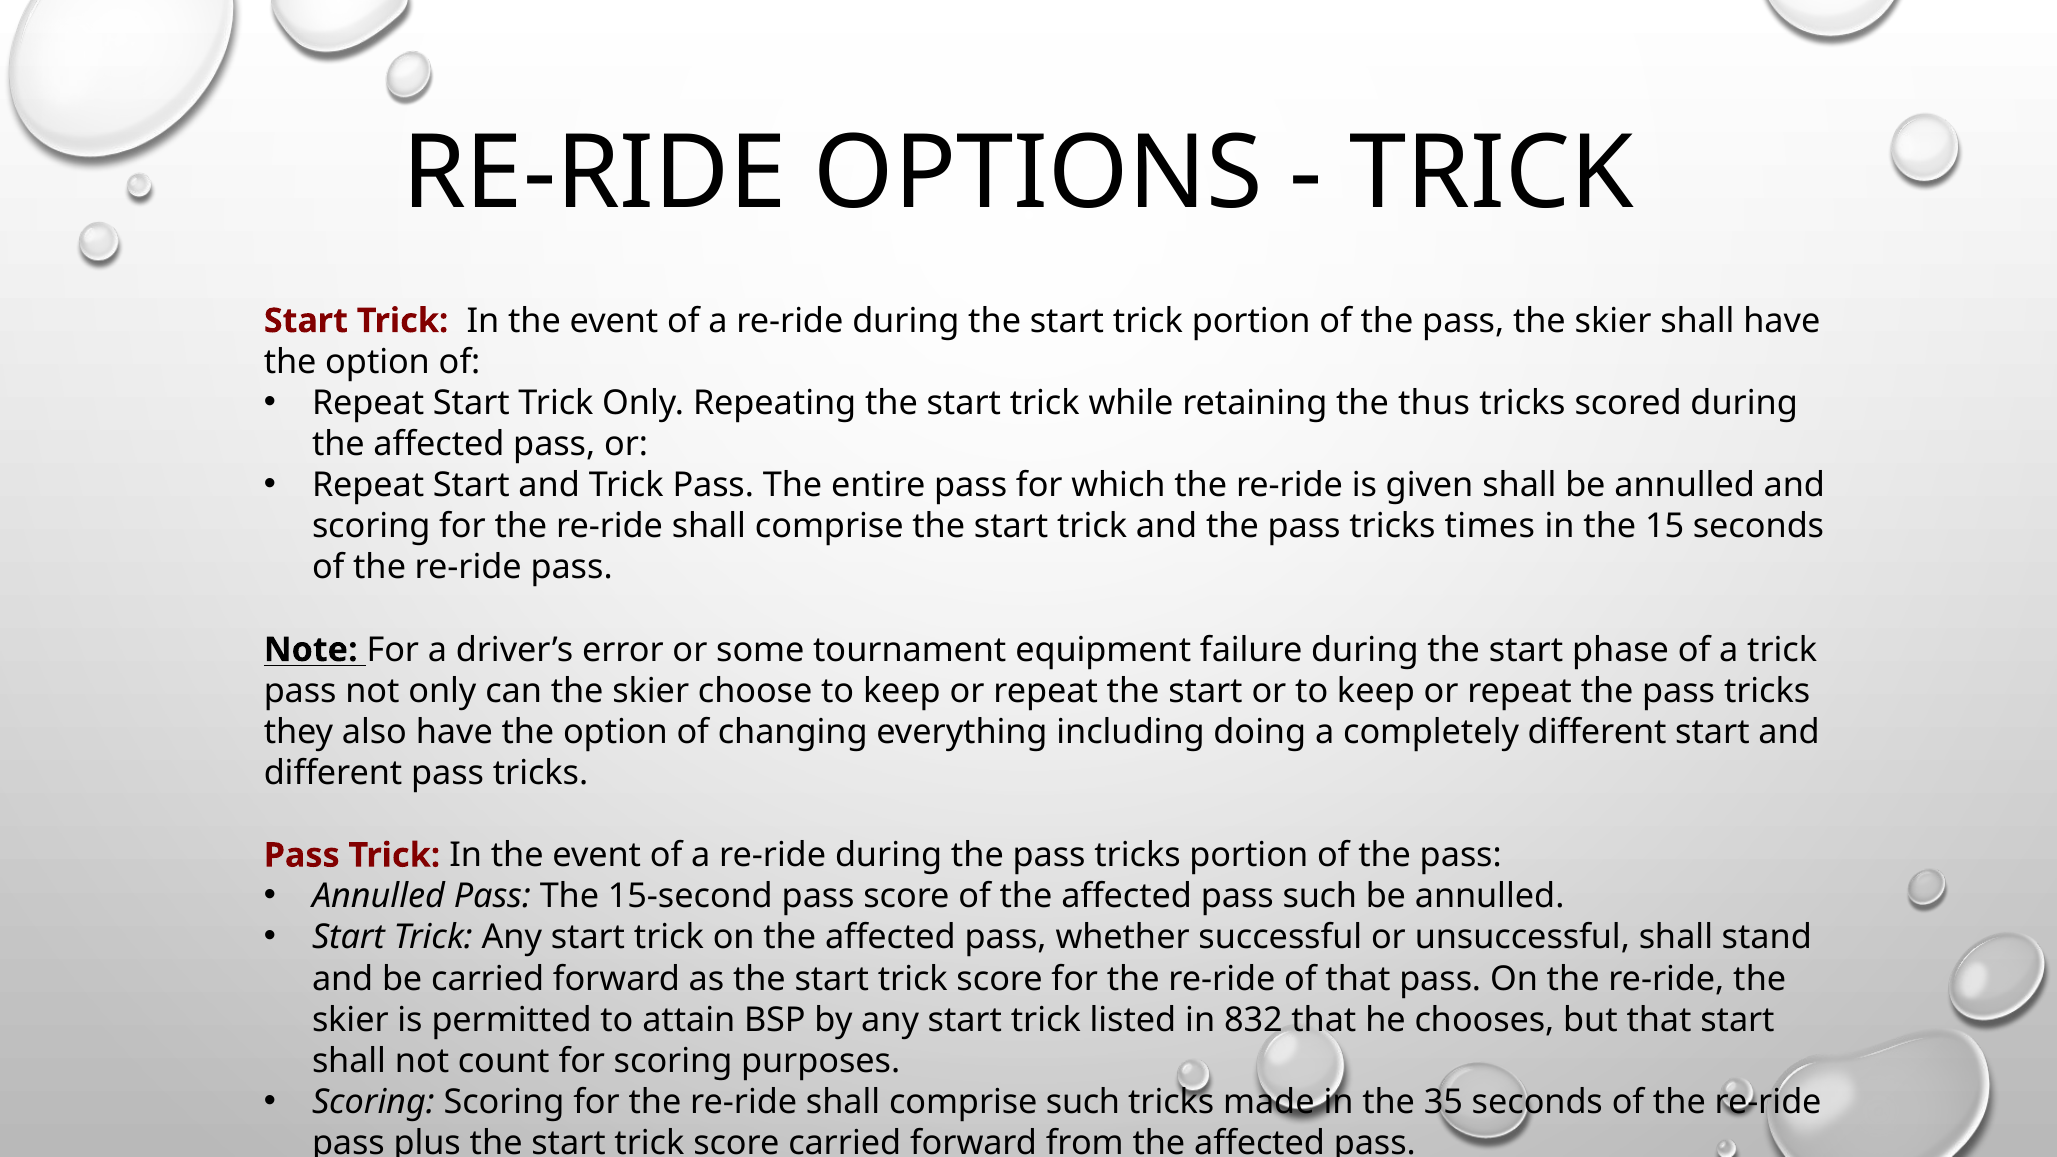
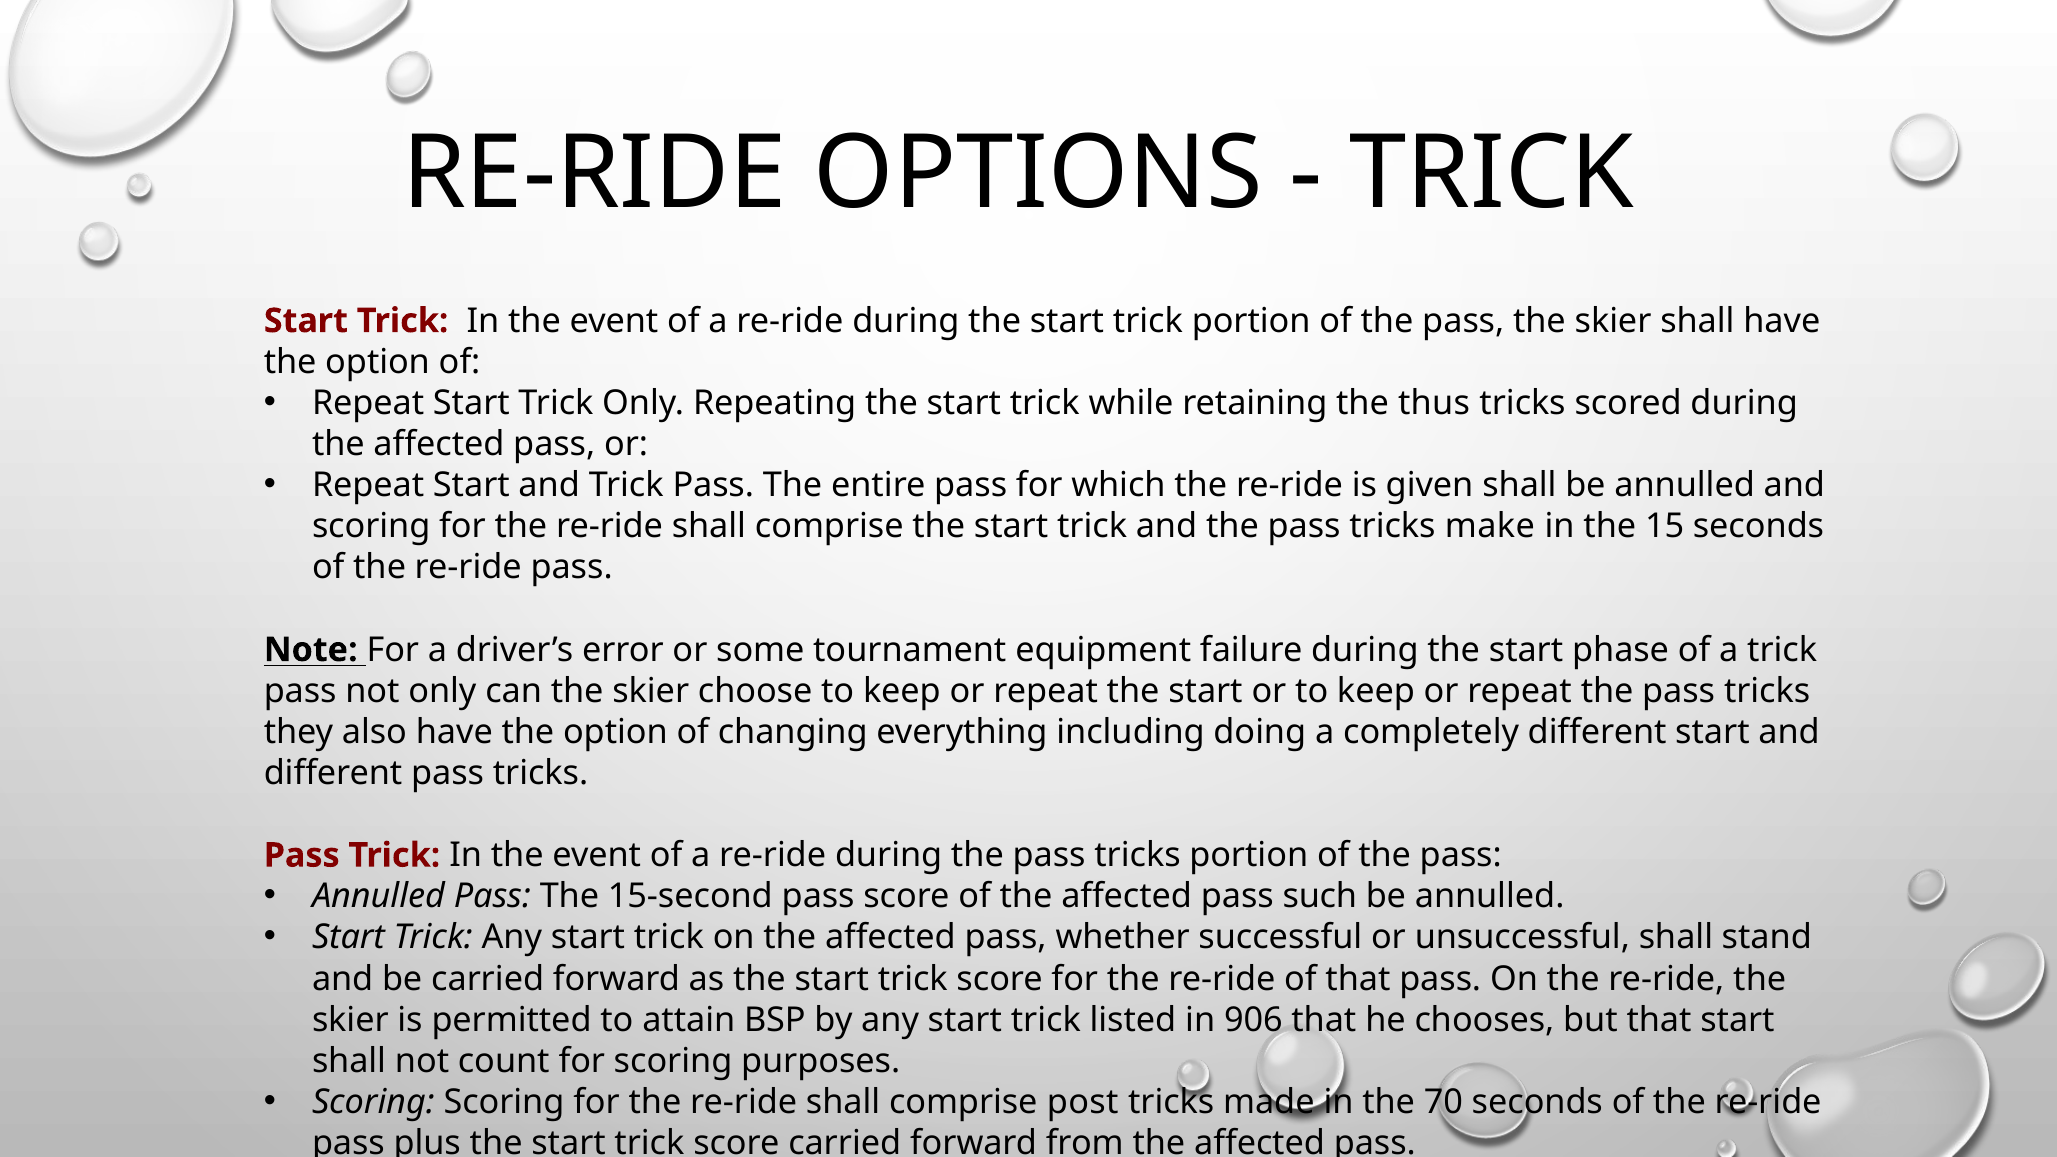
times: times -> make (1490, 526)
832: 832 -> 906 (1253, 1020)
comprise such: such -> post (1083, 1102)
35: 35 -> 70 (1443, 1102)
